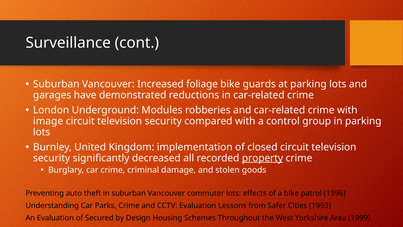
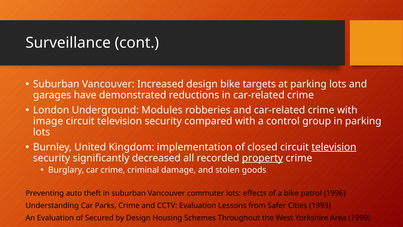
Increased foliage: foliage -> design (202, 84)
guards: guards -> targets (259, 84)
television underline: none -> present (334, 147)
